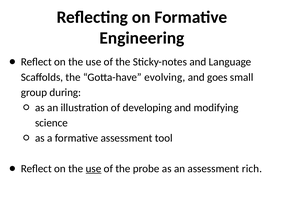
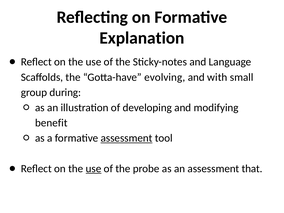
Engineering: Engineering -> Explanation (142, 38)
goes: goes -> with (217, 77)
science: science -> benefit (51, 123)
assessment underline: none -> present (127, 138)
rich: rich -> that (252, 169)
